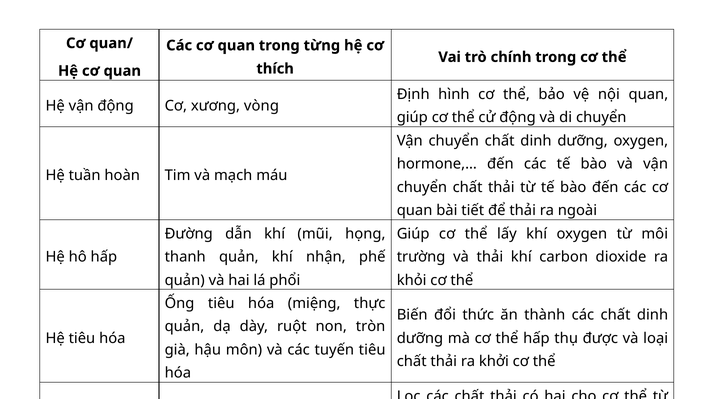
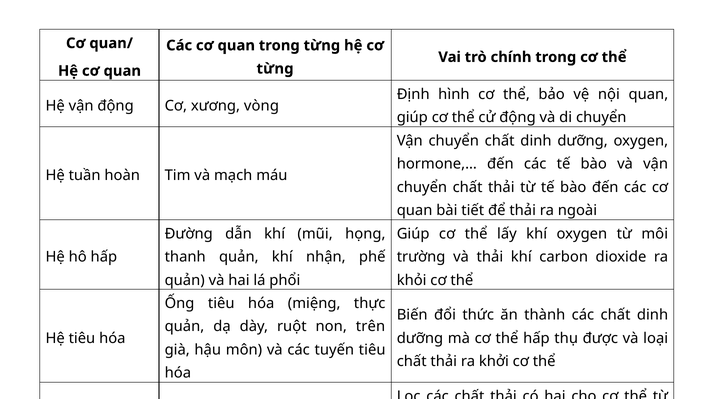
thích: thích -> từng (275, 69)
tròn: tròn -> trên (371, 326)
